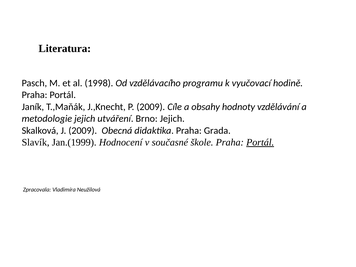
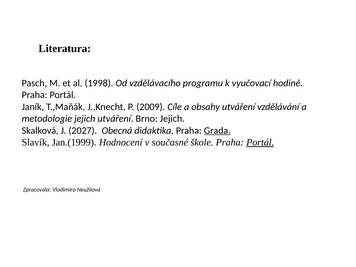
obsahy hodnoty: hodnoty -> utváření (239, 107)
J 2009: 2009 -> 2027 (83, 130)
Grada underline: none -> present (217, 130)
